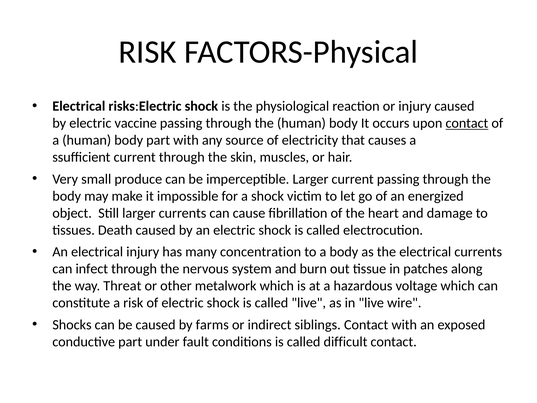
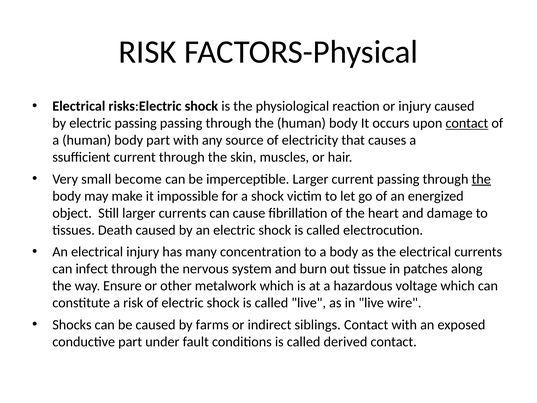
electric vaccine: vaccine -> passing (136, 123)
produce: produce -> become (138, 179)
the underline: none -> present (481, 179)
Threat: Threat -> Ensure (122, 286)
difficult: difficult -> derived (345, 341)
